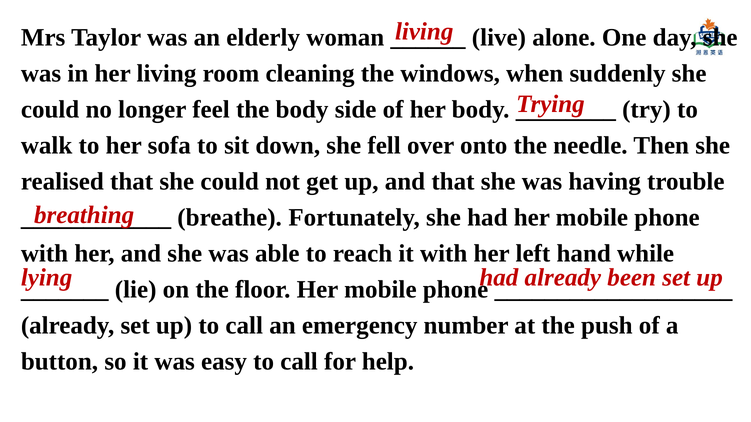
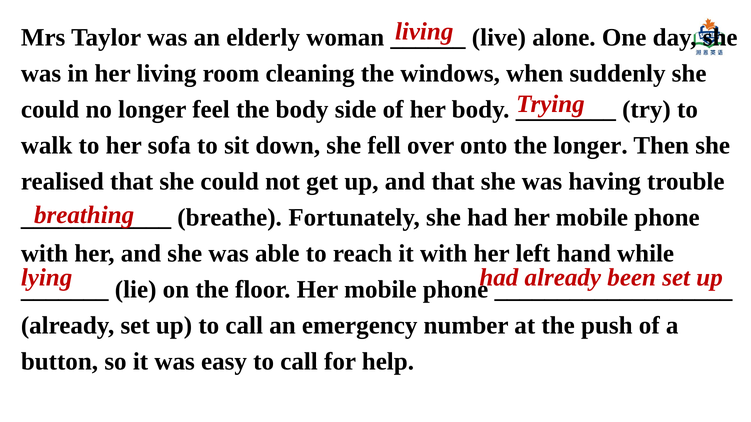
the needle: needle -> longer (590, 146)
